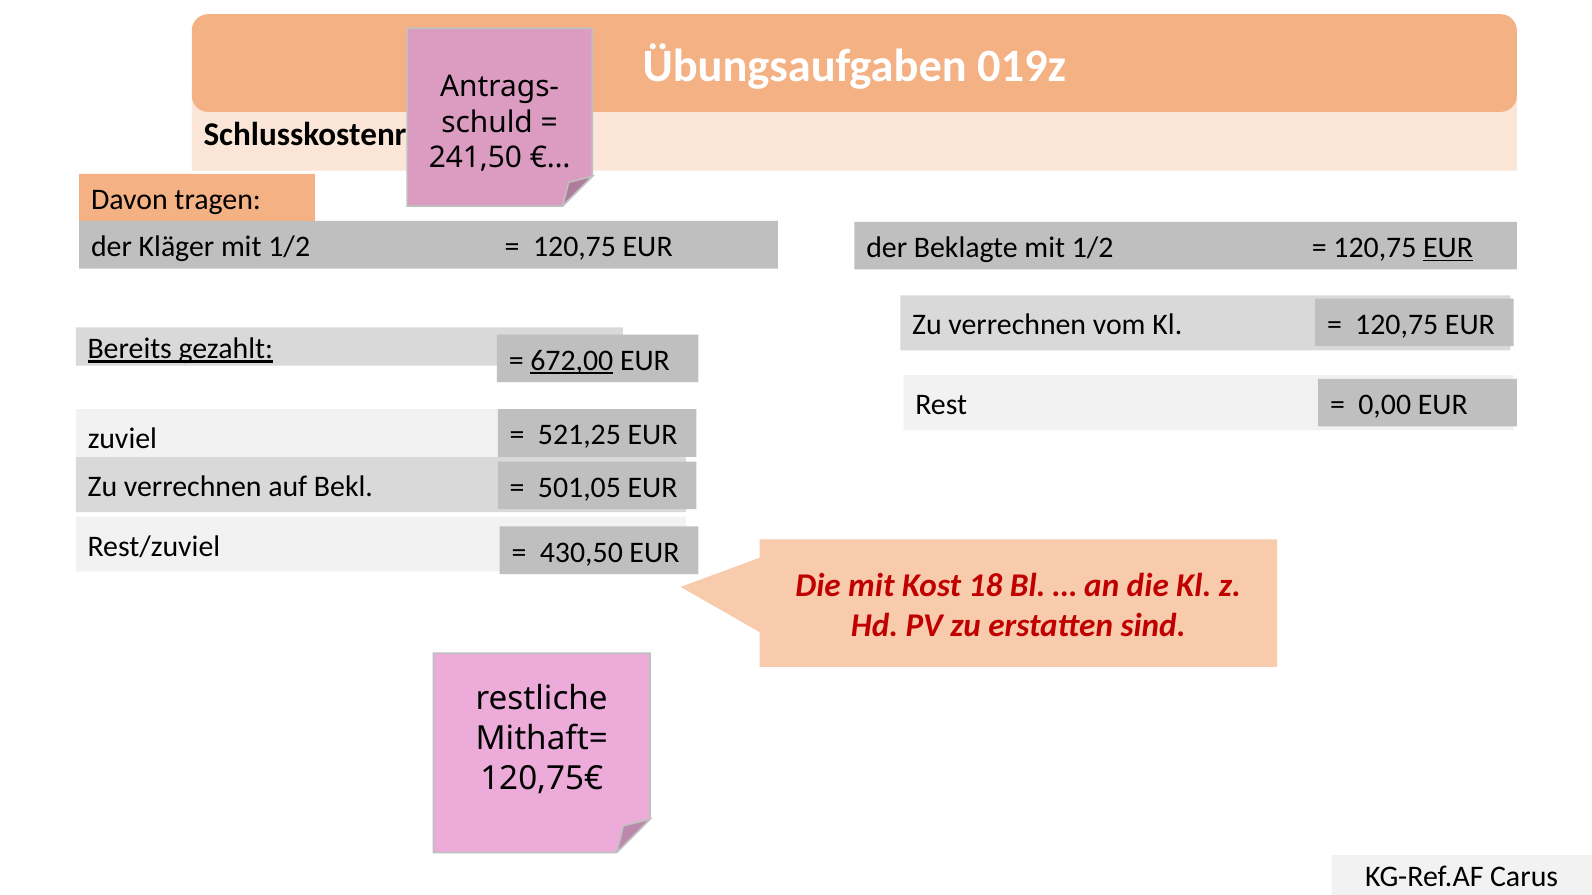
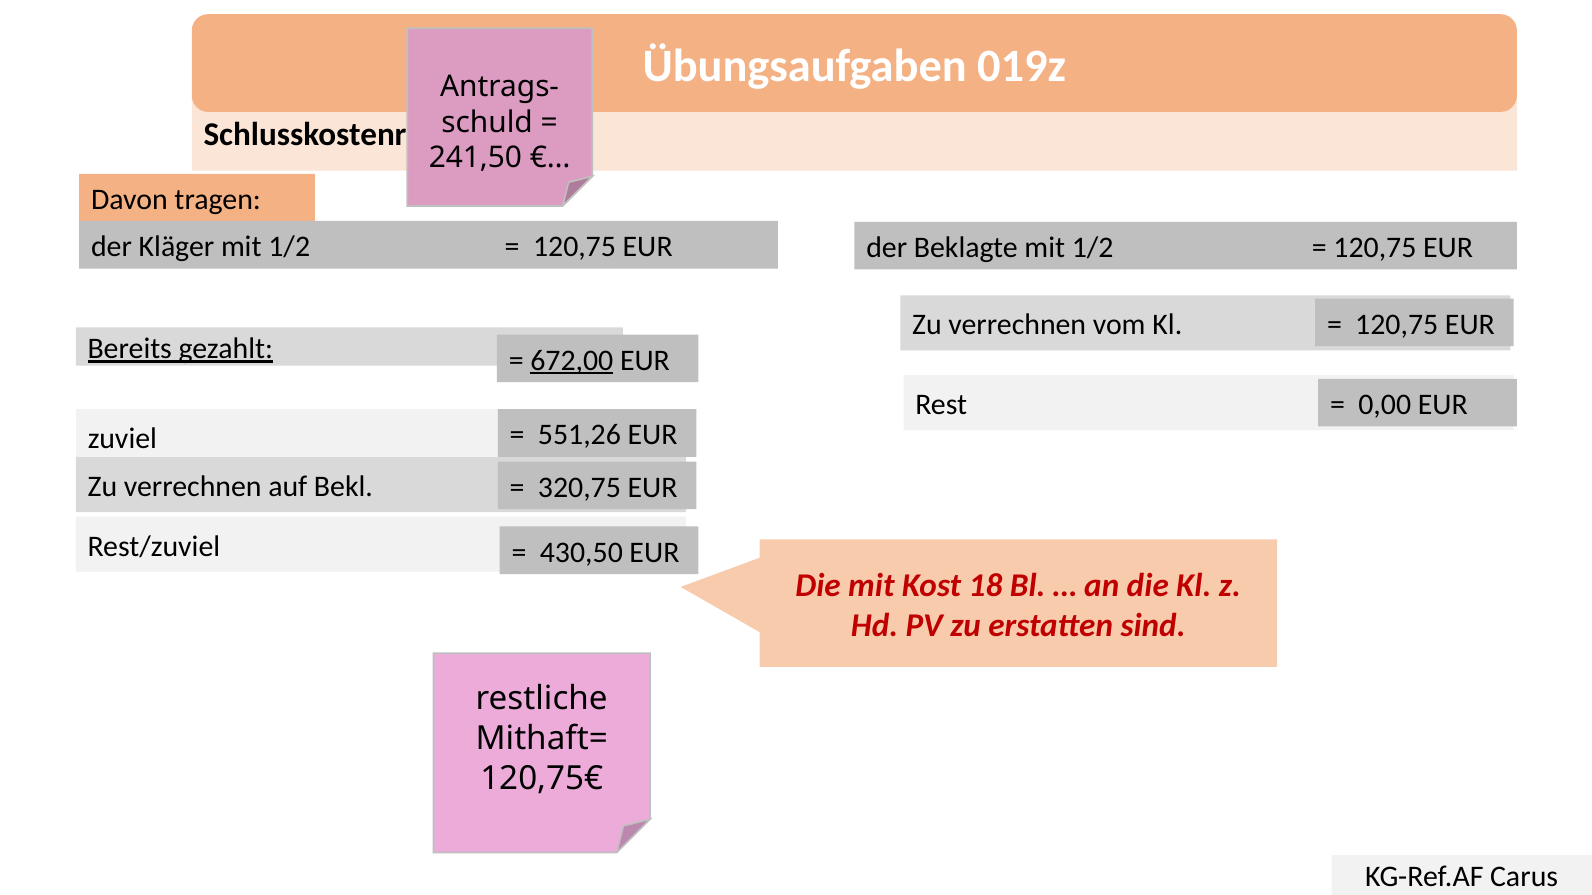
EUR underline: present -> none (1448, 248)
521,25: 521,25 -> 551,26 (579, 435)
501,05: 501,05 -> 320,75 (579, 488)
